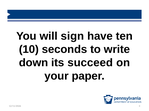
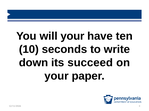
will sign: sign -> your (72, 36)
